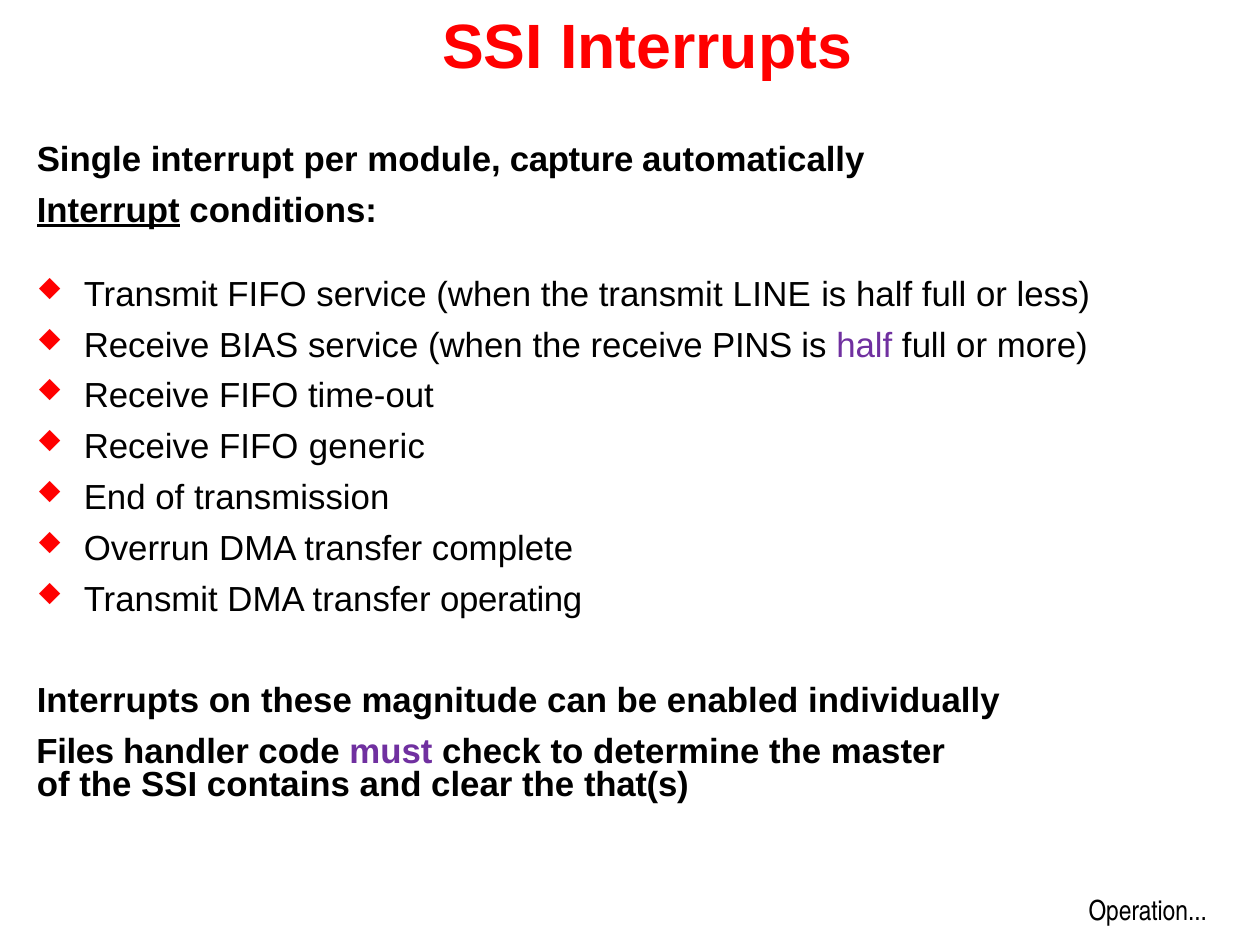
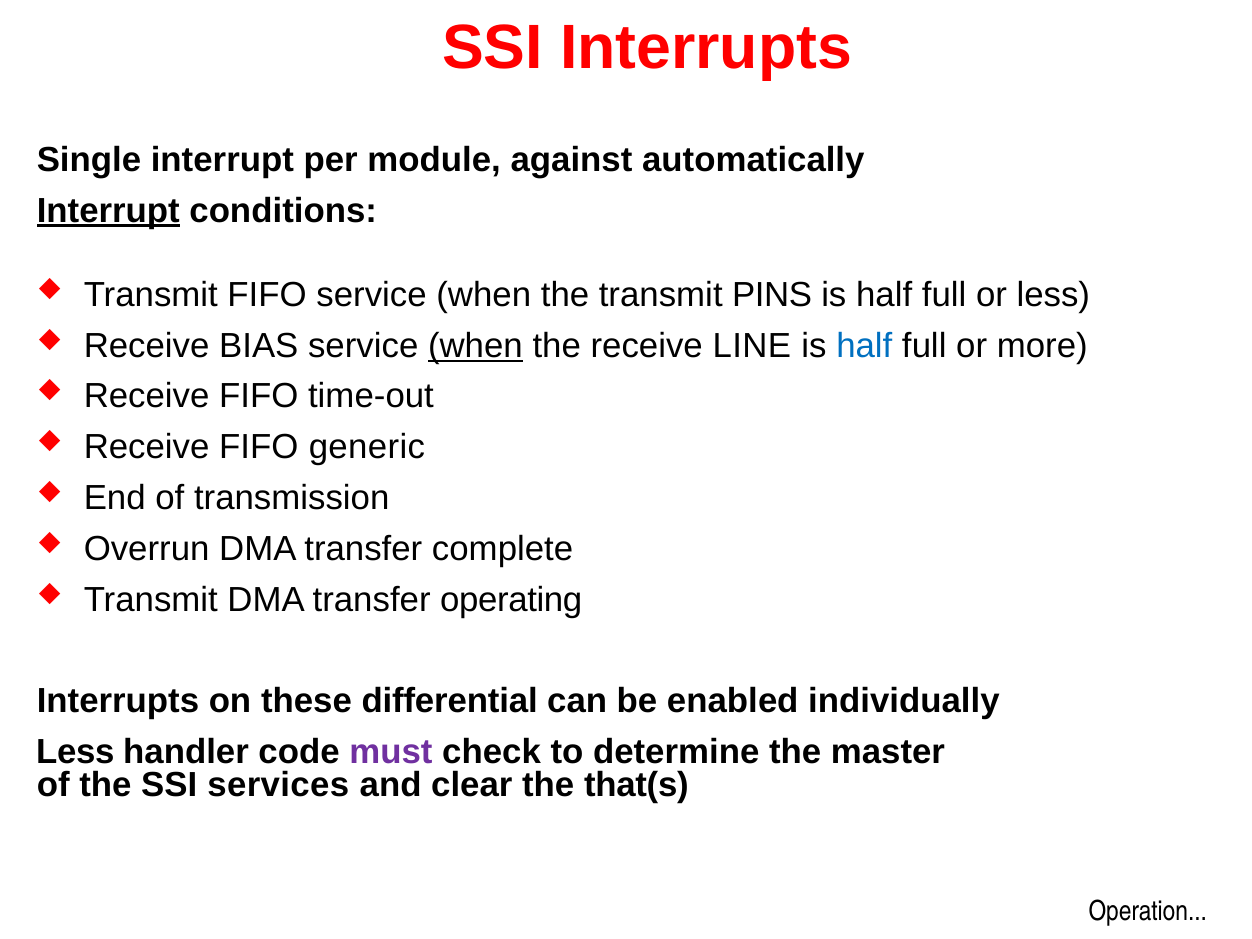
capture: capture -> against (571, 160)
LINE: LINE -> PINS (772, 295)
when underline: none -> present (475, 346)
PINS: PINS -> LINE (752, 346)
half colour: purple -> blue (864, 346)
magnitude: magnitude -> differential (450, 701)
Files: Files -> Less (75, 752)
contains: contains -> services (278, 786)
